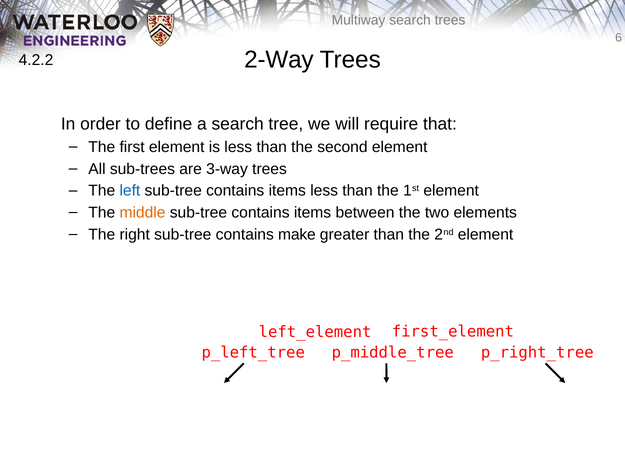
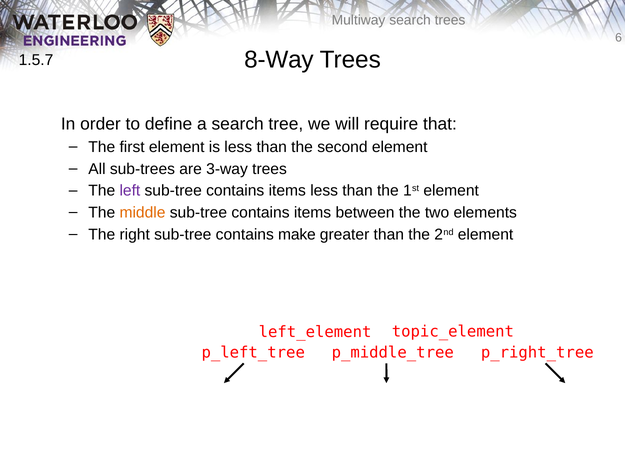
2-Way: 2-Way -> 8-Way (279, 60)
4.2.2: 4.2.2 -> 1.5.7 (36, 60)
left colour: blue -> purple (130, 191)
first_element: first_element -> topic_element (453, 332)
